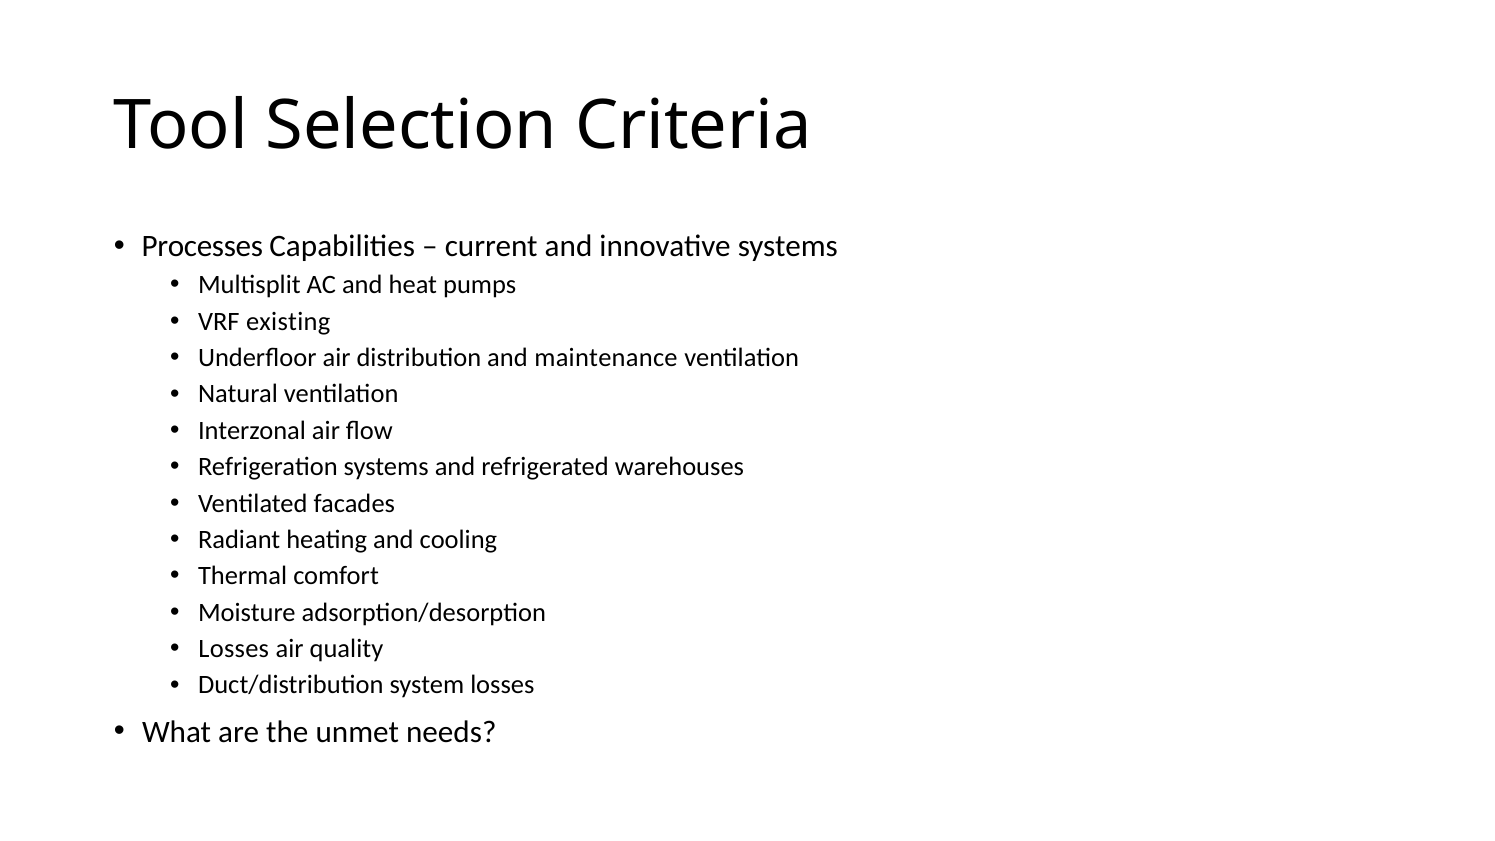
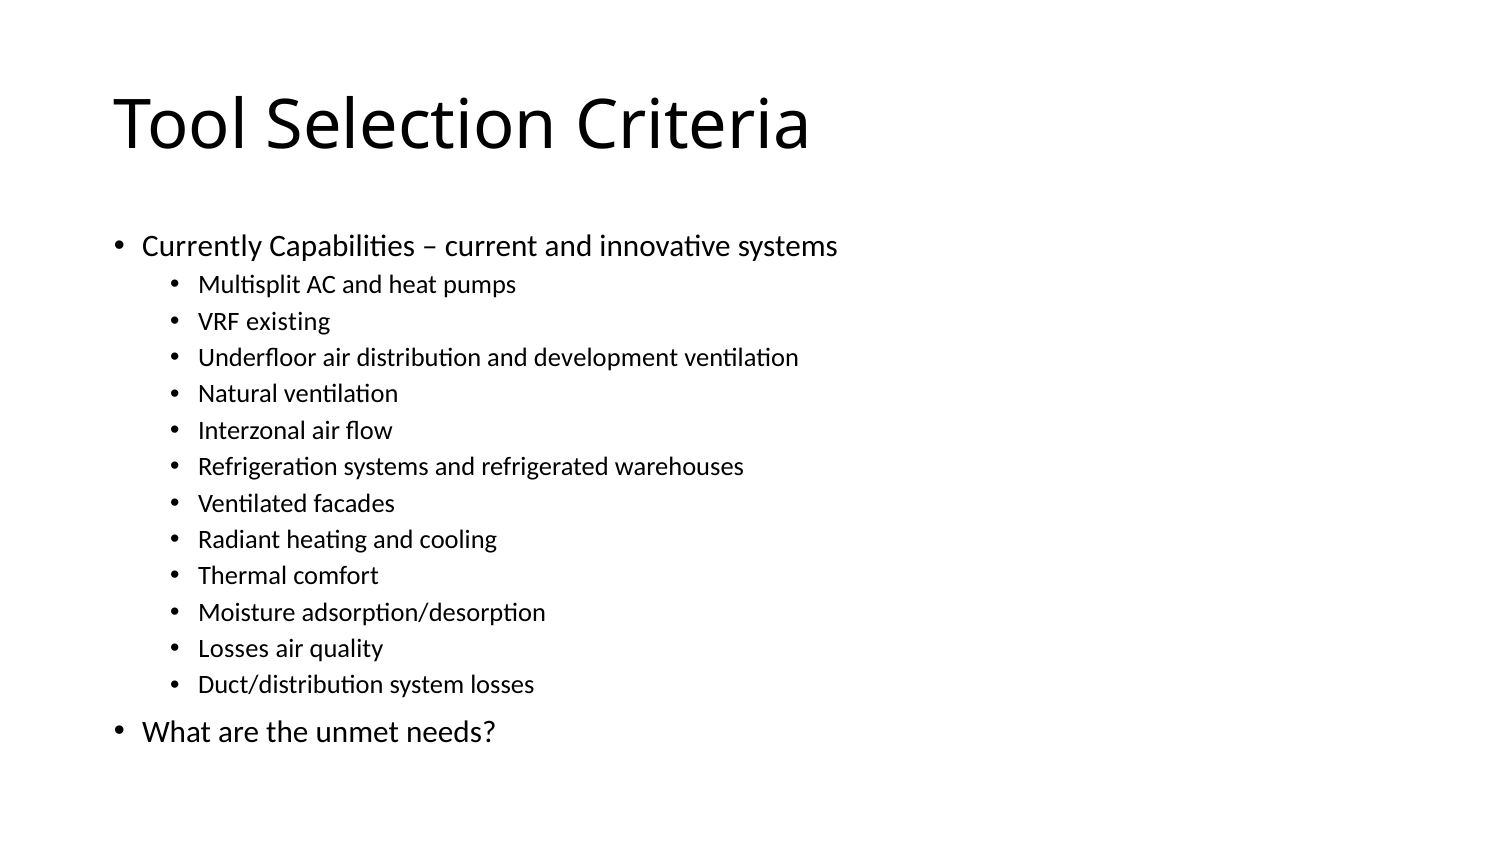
Processes: Processes -> Currently (202, 246)
maintenance: maintenance -> development (606, 358)
